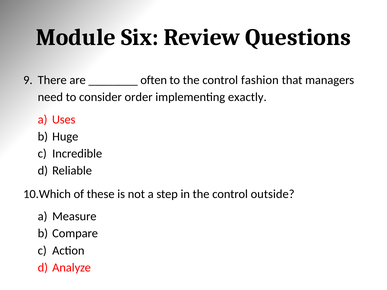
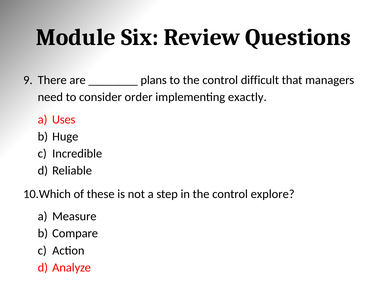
often: often -> plans (154, 80)
fashion: fashion -> difficult (260, 80)
outside: outside -> explore (273, 194)
